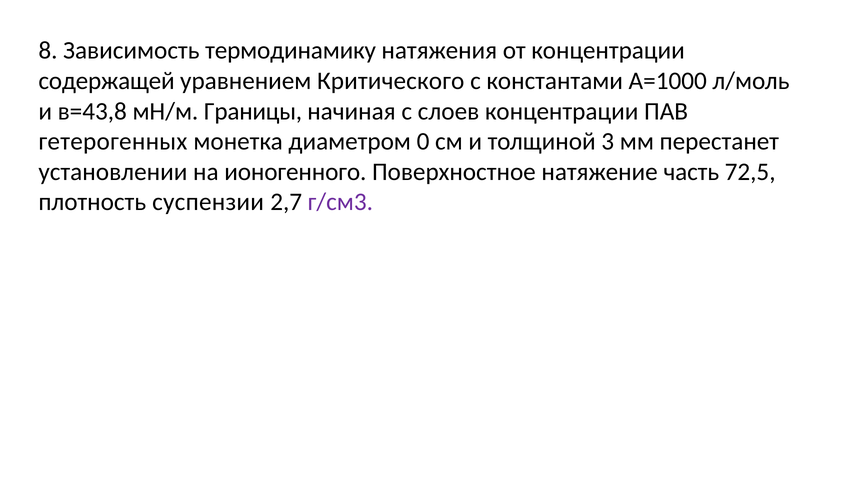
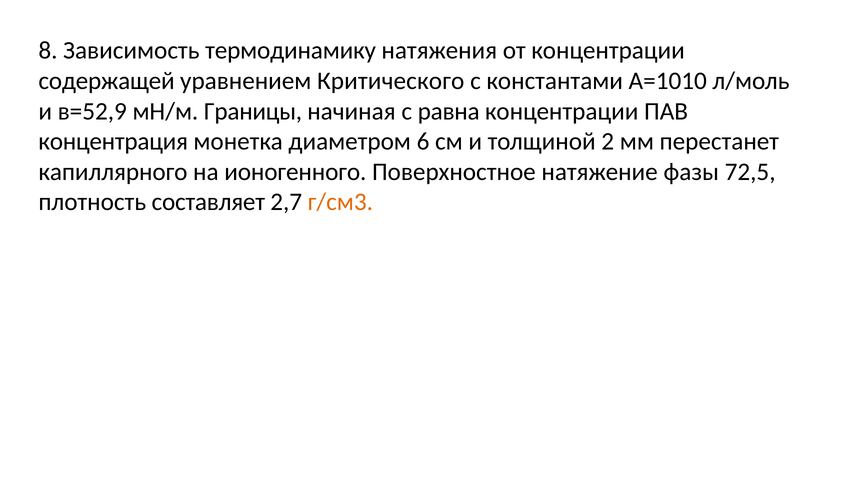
А=1000: А=1000 -> А=1010 (668, 81)
в=43,8: в=43,8 -> в=52,9 (92, 111)
слоев: слоев -> равна (449, 111)
гетерогенных: гетерогенных -> концентрация (113, 141)
0: 0 -> 6 (423, 141)
3: 3 -> 2 (608, 141)
установлении: установлении -> капиллярного (113, 172)
часть: часть -> фазы (691, 172)
суспензии: суспензии -> составляет (208, 202)
г/см3 colour: purple -> orange (340, 202)
